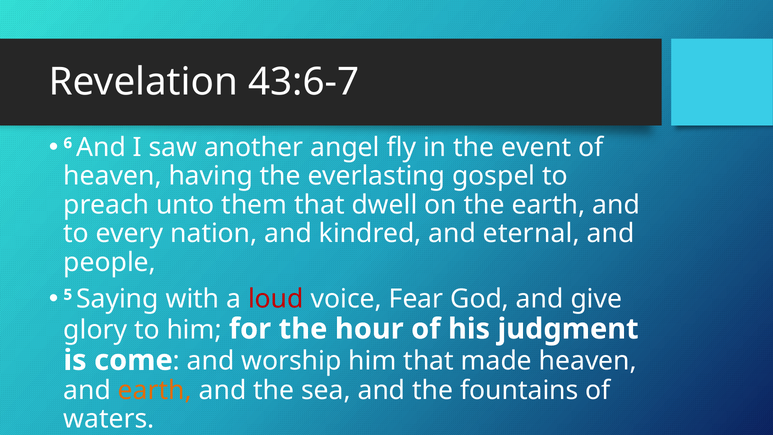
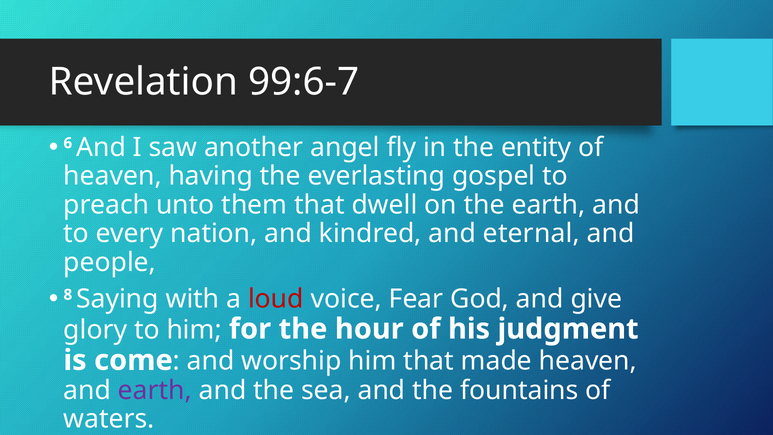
43:6-7: 43:6-7 -> 99:6-7 (304, 82)
event: event -> entity (536, 147)
5: 5 -> 8 (68, 295)
earth colour: orange -> purple (155, 390)
